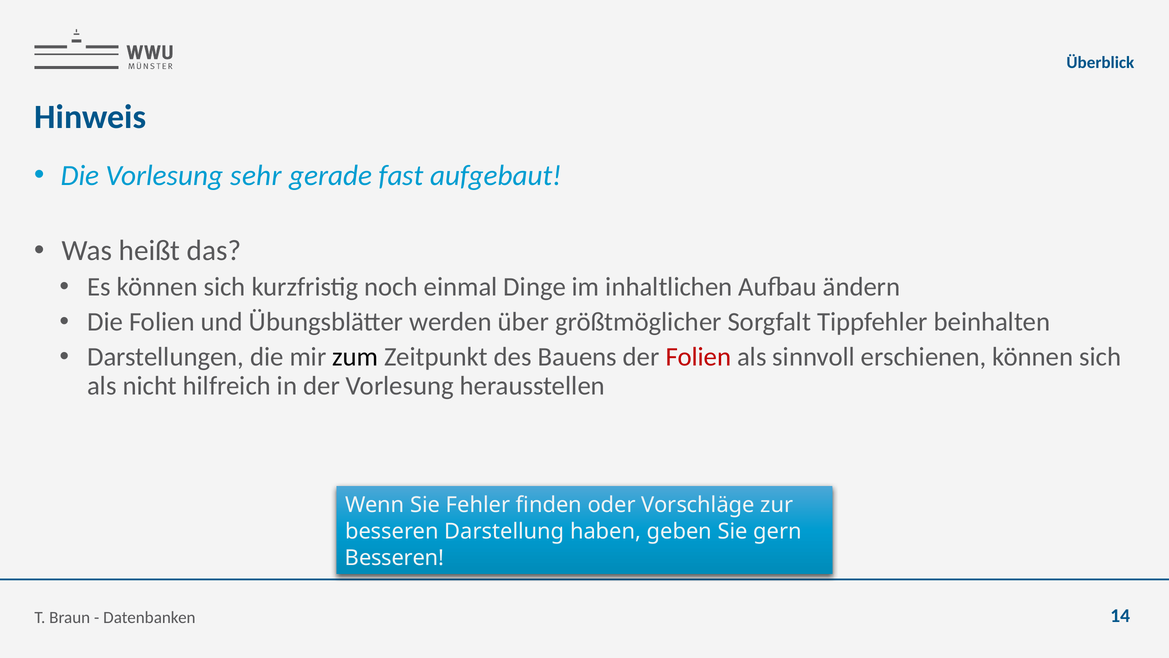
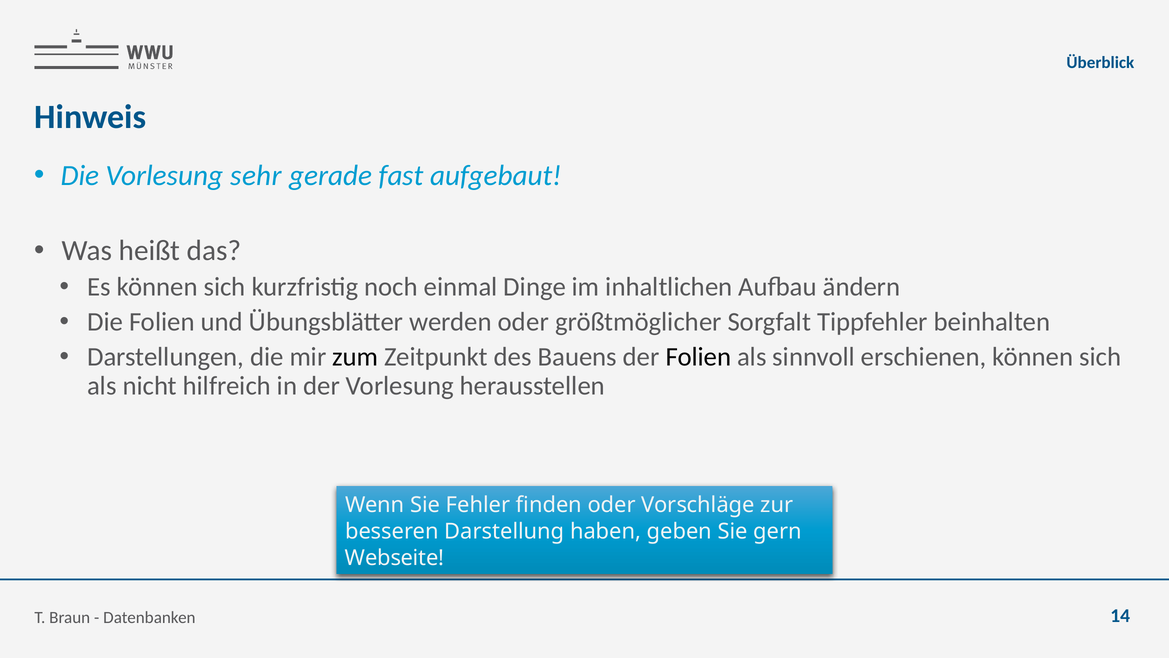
werden über: über -> oder (523, 322)
Folien colour: red -> black (698, 357)
Besseren: Besseren -> Webseite (395, 558)
